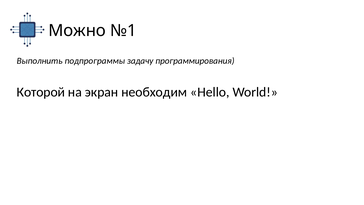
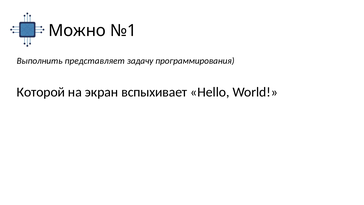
подпрограммы: подпрограммы -> представляет (95, 61)
необходим: необходим -> вспыхивает (154, 92)
